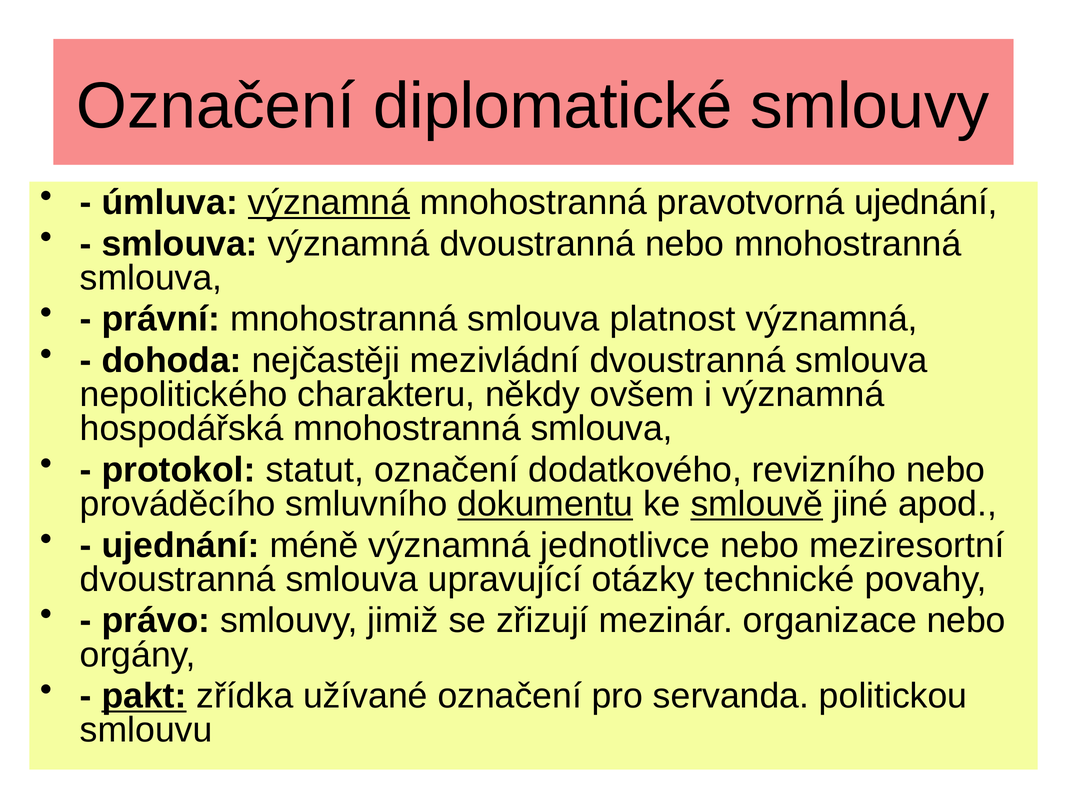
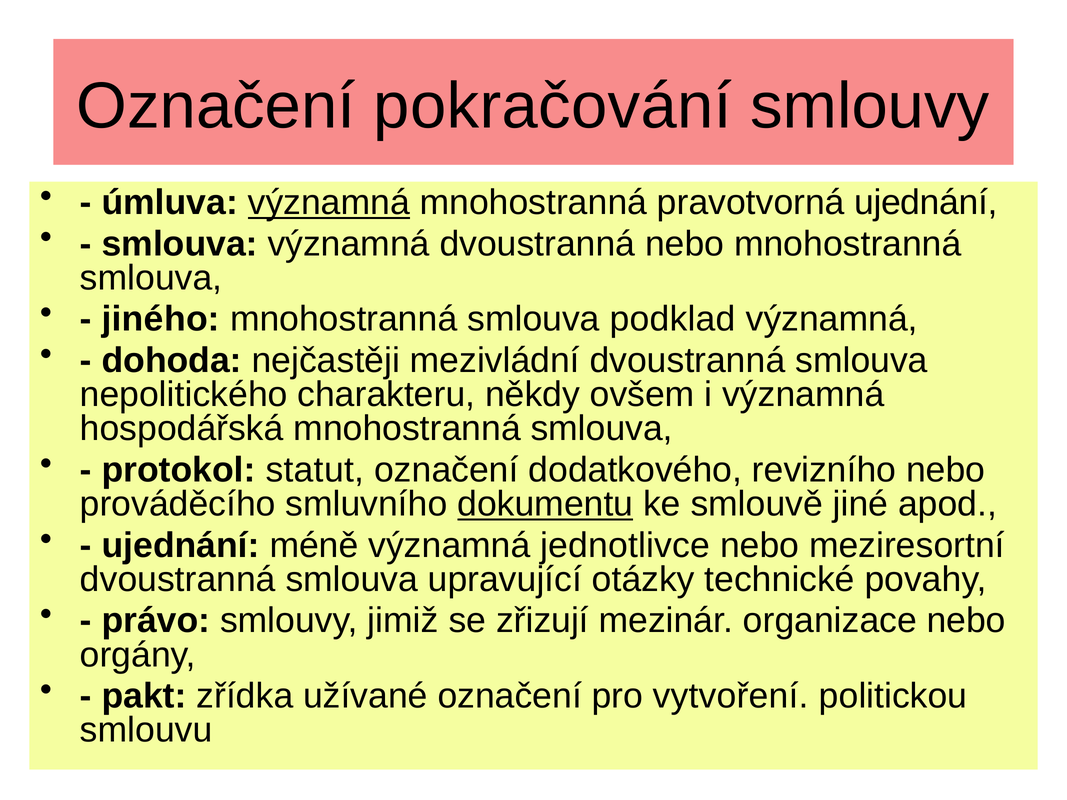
diplomatické: diplomatické -> pokračování (553, 106)
právní: právní -> jiného (161, 319)
platnost: platnost -> podklad (673, 319)
smlouvě underline: present -> none (757, 504)
pakt underline: present -> none (144, 696)
servanda: servanda -> vytvoření (731, 696)
